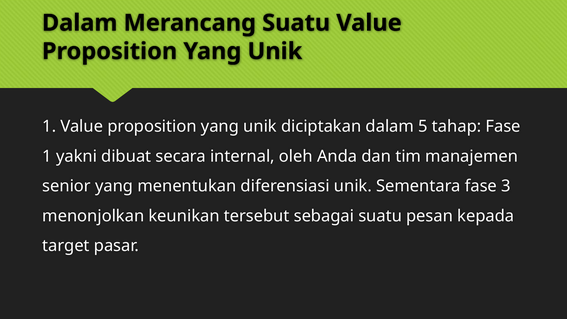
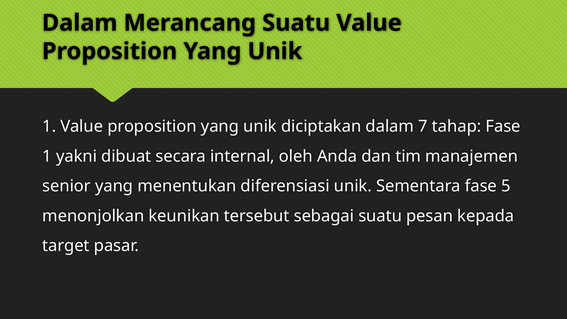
5: 5 -> 7 (423, 126)
3: 3 -> 5 (506, 186)
